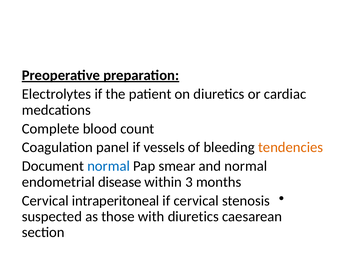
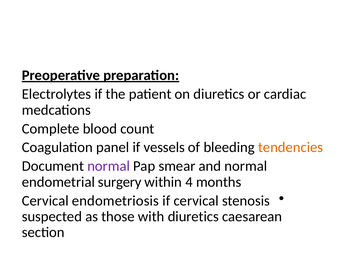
normal colour: blue -> purple (109, 166)
disease: disease -> surgery (120, 182)
3: 3 -> 4 (189, 182)
intraperitoneal: intraperitoneal -> endometriosis (115, 201)
